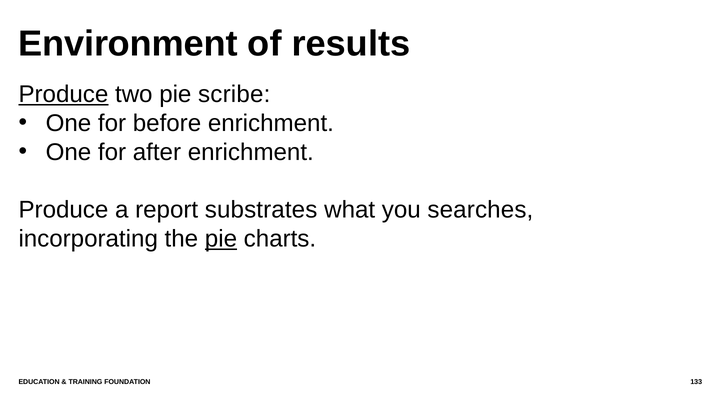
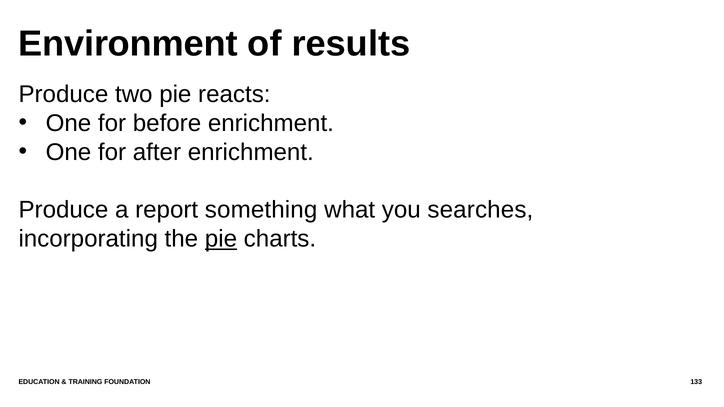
Produce underline: present -> none (63, 94)
scribe: scribe -> reacts (234, 94)
substrates: substrates -> something (261, 210)
